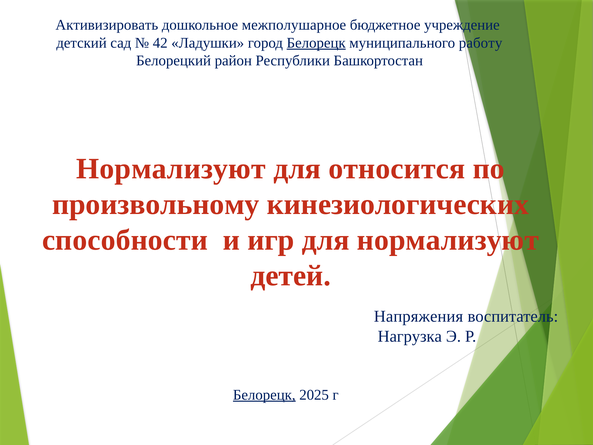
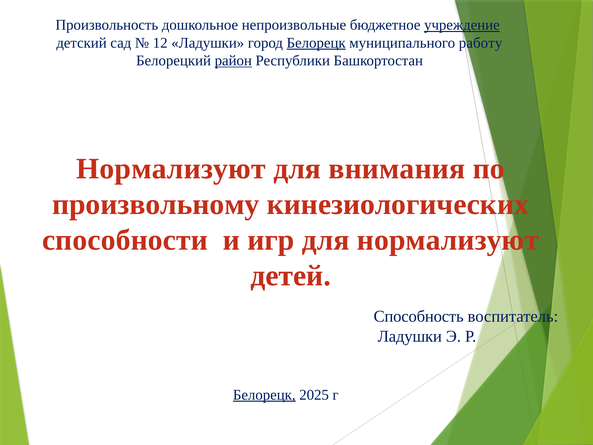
Активизировать: Активизировать -> Произвольность (107, 25)
межполушарное: межполушарное -> непроизвольные (294, 25)
учреждение underline: none -> present (462, 25)
42: 42 -> 12 (160, 43)
район underline: none -> present (233, 61)
относится: относится -> внимания (397, 169)
Напряжения: Напряжения -> Способность (419, 316)
Нагрузка: Нагрузка -> Ладушки (410, 336)
